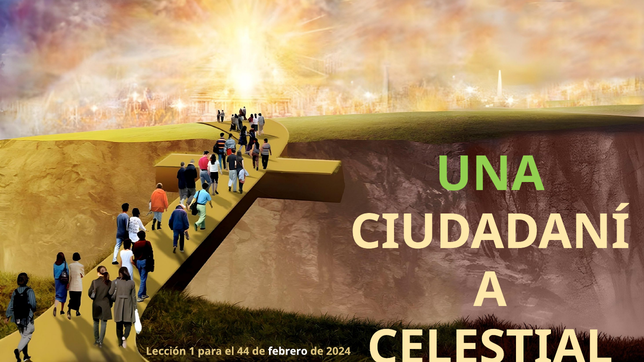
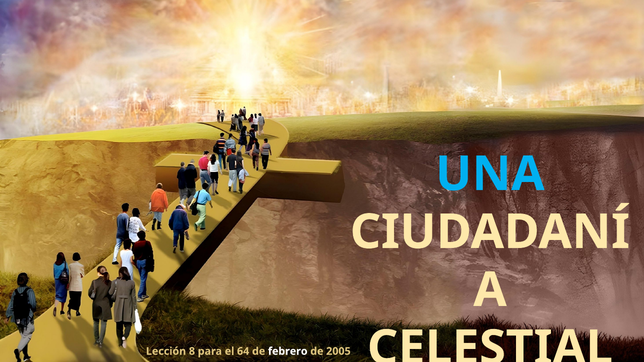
UNA colour: light green -> light blue (490, 174)
1: 1 -> 8 (192, 351)
44: 44 -> 64 (243, 351)
2024: 2024 -> 2005 (338, 351)
